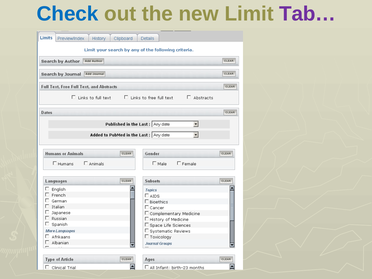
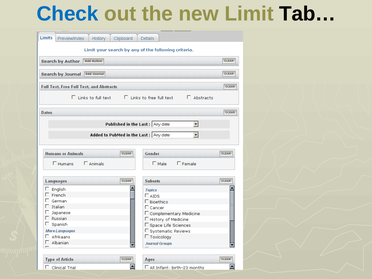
Tab… colour: purple -> black (308, 14)
